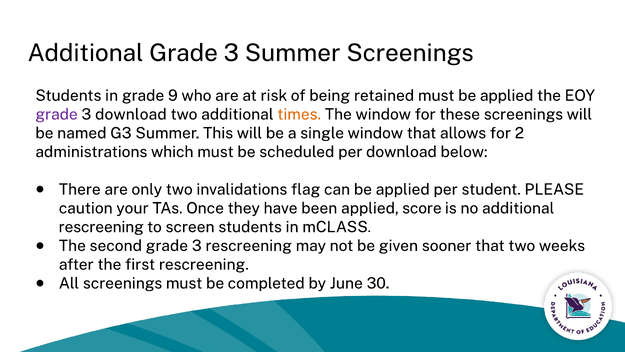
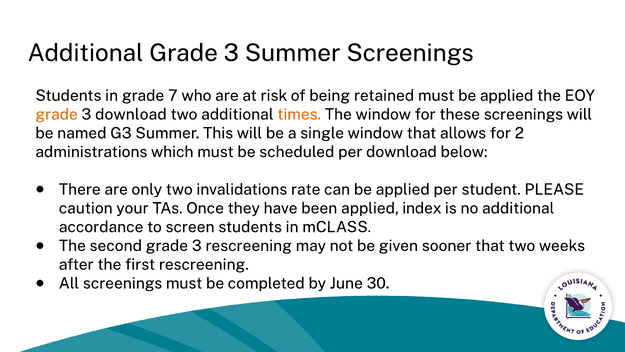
9: 9 -> 7 (173, 96)
grade colour: purple -> orange (57, 114)
flag: flag -> rate (306, 189)
score: score -> index (422, 208)
rescreening: rescreening -> accordance (101, 227)
